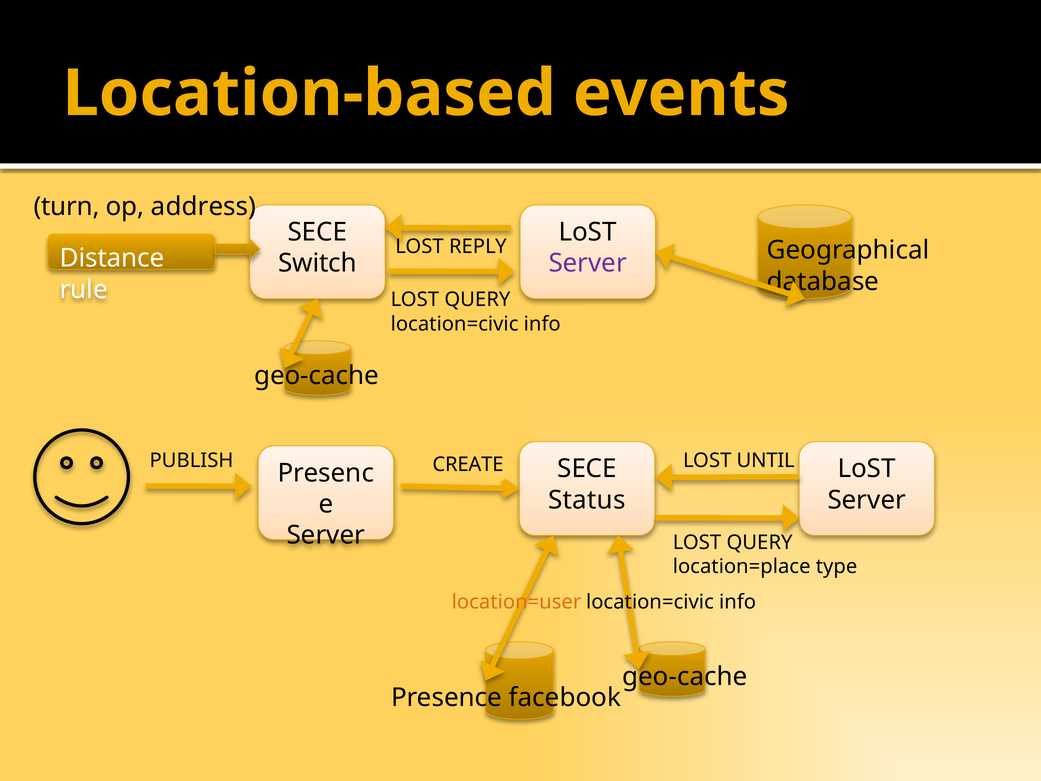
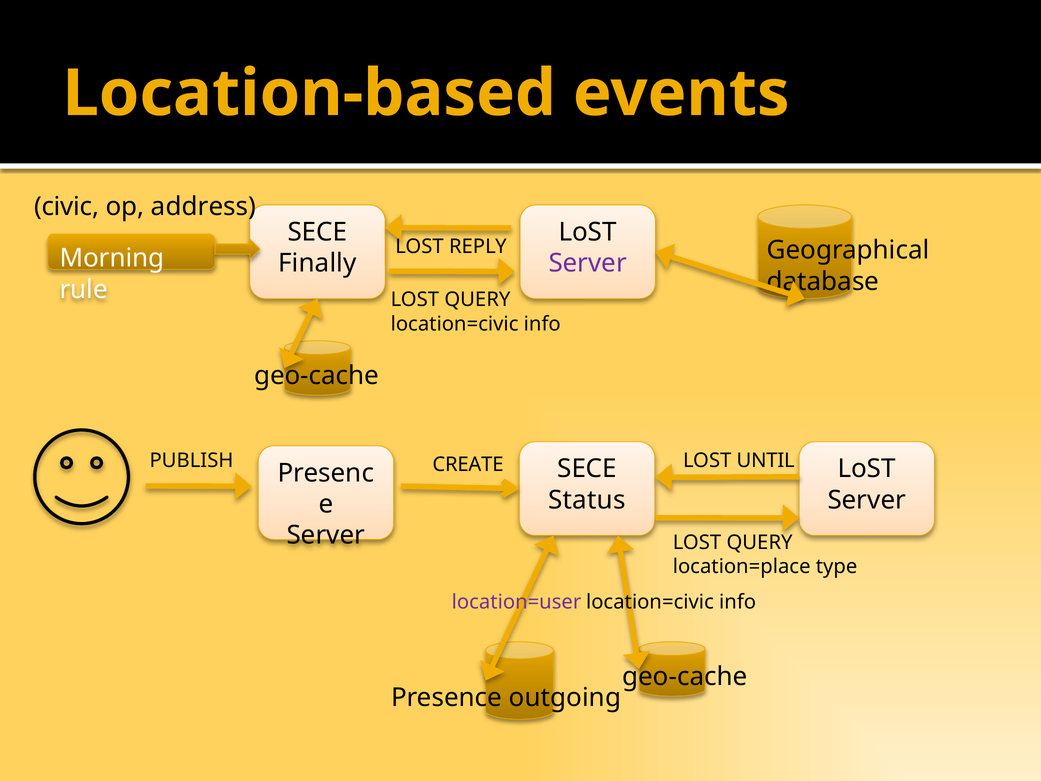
turn: turn -> civic (67, 206)
Distance: Distance -> Morning (112, 258)
Switch: Switch -> Finally (317, 263)
location=user colour: orange -> purple (517, 602)
facebook: facebook -> outgoing (565, 698)
